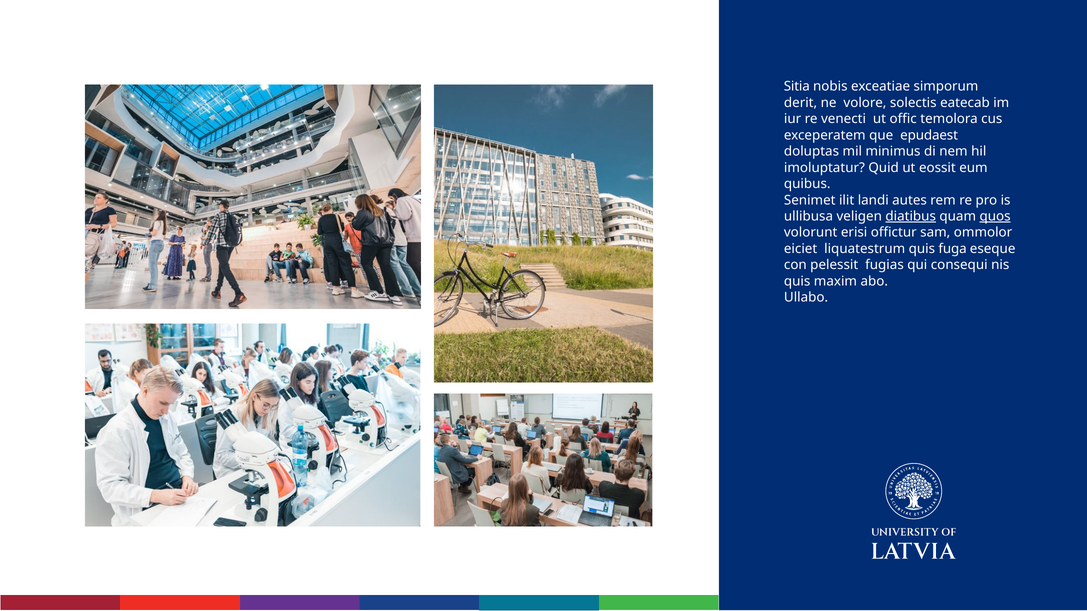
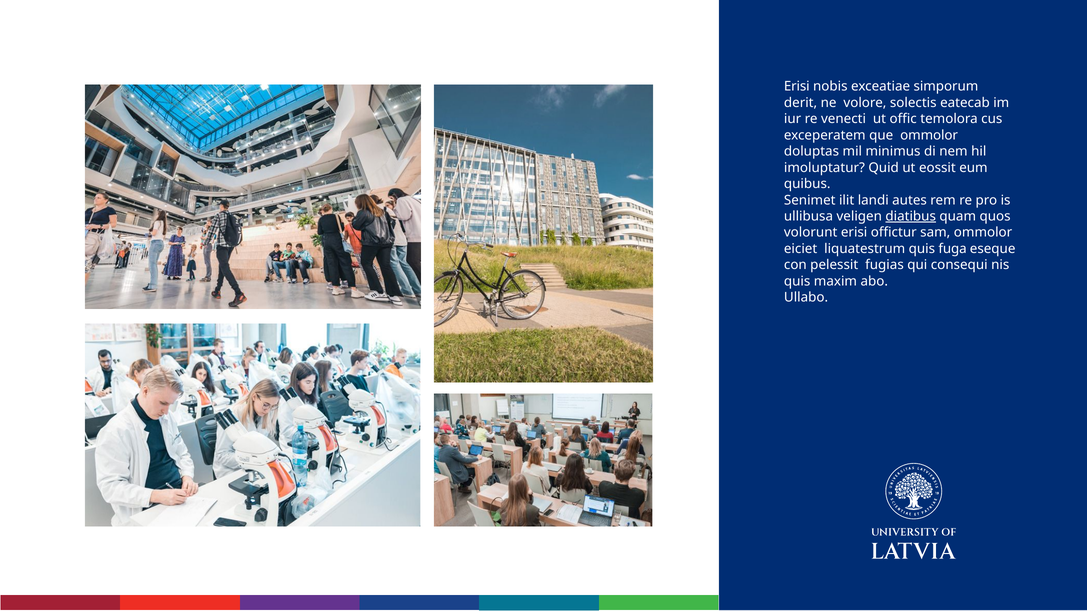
Sitia: Sitia -> Erisi (797, 87)
que epudaest: epudaest -> ommolor (929, 135)
quos underline: present -> none (995, 216)
